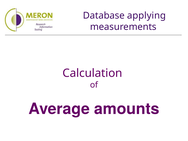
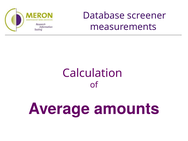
applying: applying -> screener (147, 16)
